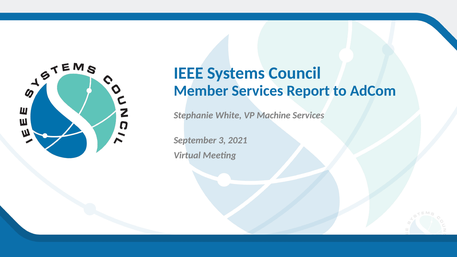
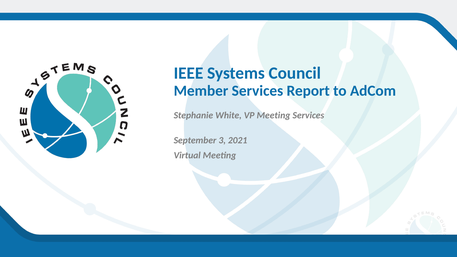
VP Machine: Machine -> Meeting (274, 115)
